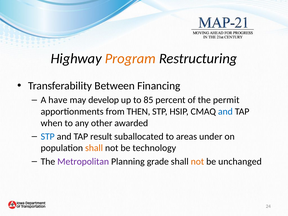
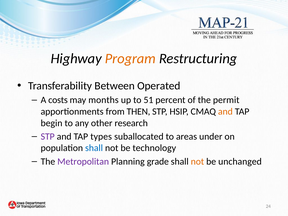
Financing: Financing -> Operated (159, 86)
have: have -> costs (58, 100)
develop: develop -> months (103, 100)
85: 85 -> 51 (148, 100)
and colour: blue -> orange (225, 112)
when: when -> begin (52, 123)
awarded: awarded -> research (131, 123)
STP colour: blue -> purple (48, 136)
result: result -> types (101, 136)
shall colour: orange -> blue (94, 148)
